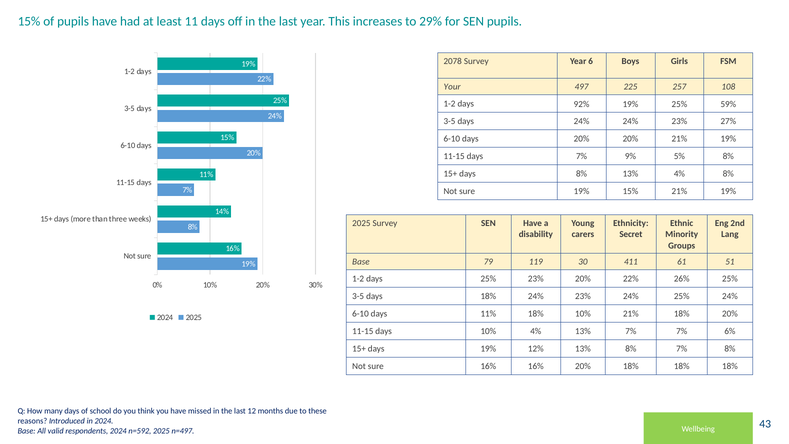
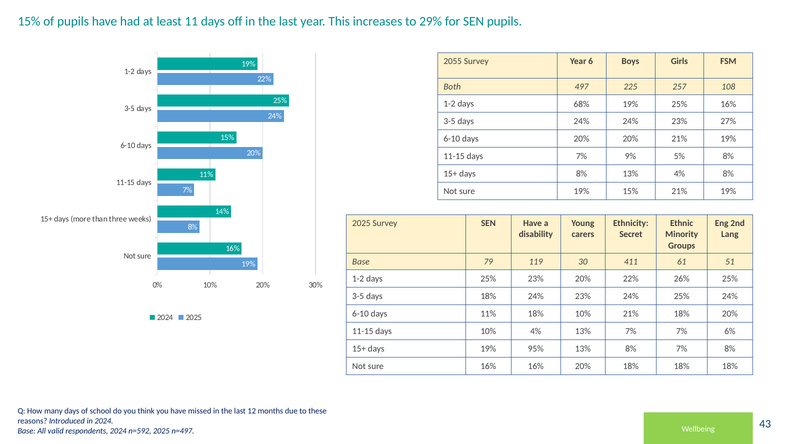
2078: 2078 -> 2055 (453, 61)
Your: Your -> Both (452, 87)
92%: 92% -> 68% (582, 104)
25% 59%: 59% -> 16% (728, 104)
12%: 12% -> 95% (536, 349)
